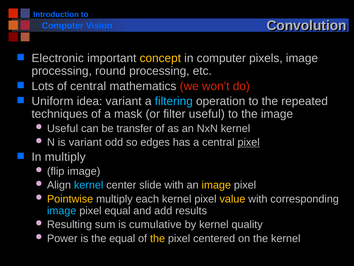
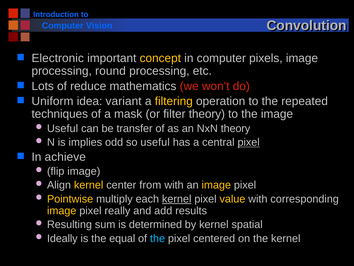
of central: central -> reduce (88, 86)
filtering colour: light blue -> yellow (174, 101)
filter useful: useful -> theory (207, 114)
NxN kernel: kernel -> theory (236, 128)
is variant: variant -> implies (85, 142)
so edges: edges -> useful (155, 142)
In multiply: multiply -> achieve (65, 157)
kernel colour: light blue -> yellow (89, 185)
slide: slide -> from (150, 185)
kernel underline: none -> present (177, 199)
image colour: light blue -> yellow (62, 210)
pixel equal: equal -> really (117, 210)
cumulative: cumulative -> determined (155, 224)
quality: quality -> spatial (247, 224)
Power: Power -> Ideally (62, 238)
the colour: yellow -> light blue (158, 238)
